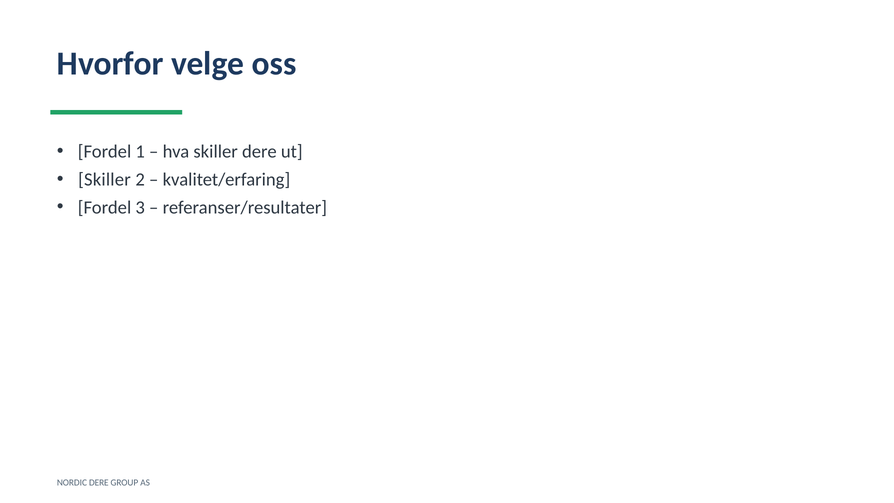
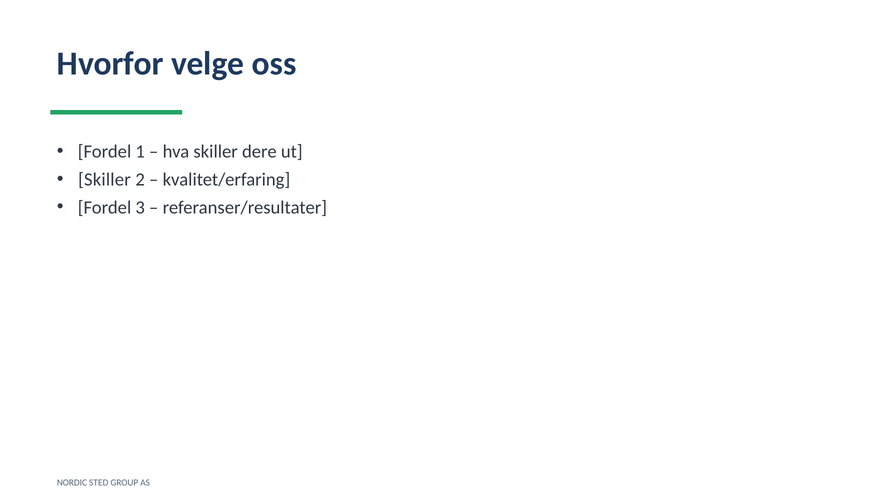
NORDIC DERE: DERE -> STED (99, 483)
